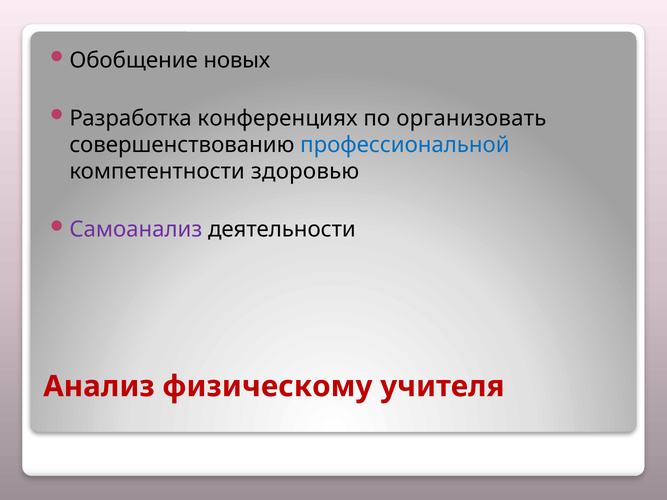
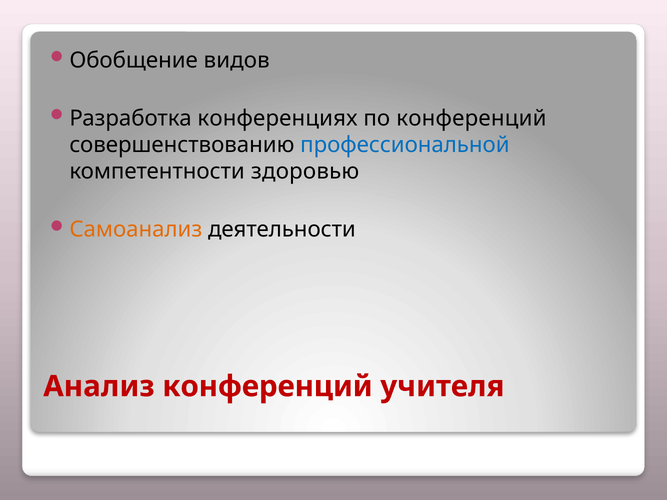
новых: новых -> видов (237, 60)
по организовать: организовать -> конференций (471, 118)
Самоанализ colour: purple -> orange (136, 230)
Анализ физическому: физическому -> конференций (268, 387)
